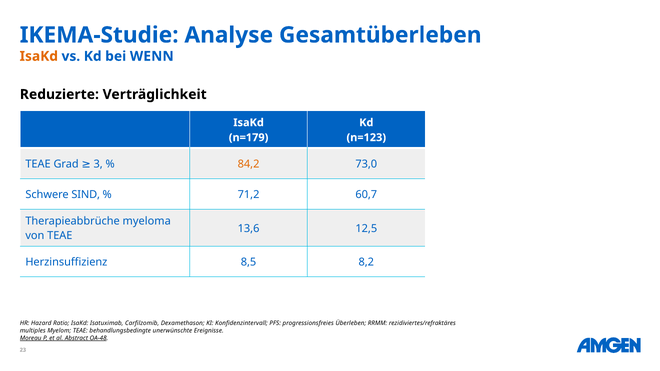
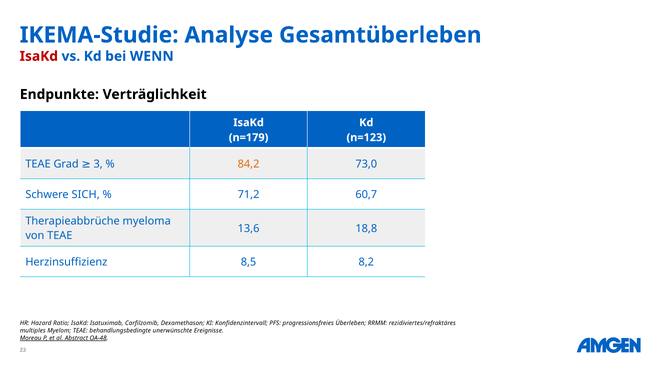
IsaKd colour: orange -> red (39, 56)
Reduzierte: Reduzierte -> Endpunkte (59, 94)
SIND: SIND -> SICH (86, 195)
12,5: 12,5 -> 18,8 (366, 229)
